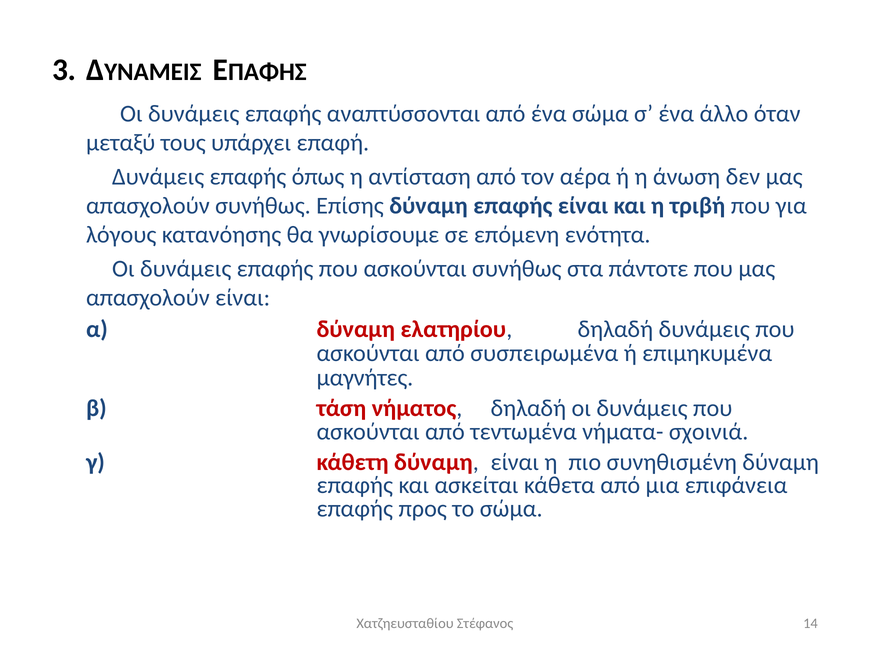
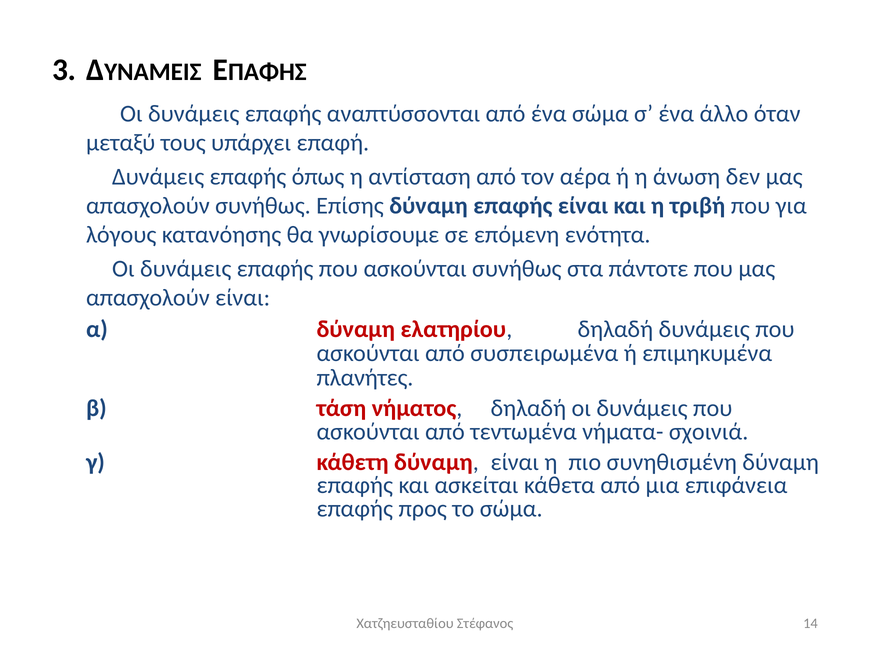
μαγνήτες: μαγνήτες -> πλανήτες (365, 377)
